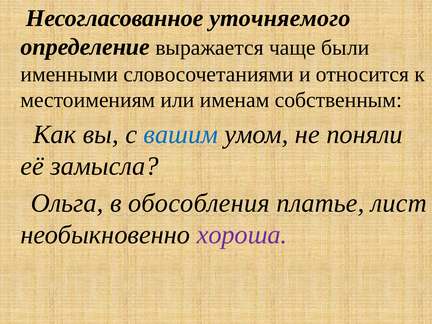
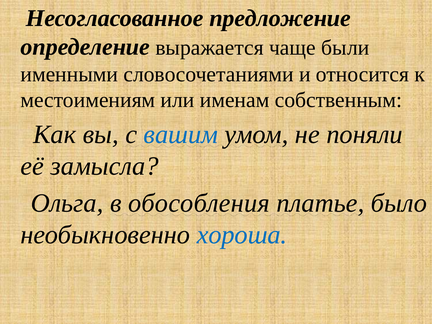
уточняемого: уточняемого -> предложение (280, 18)
лист: лист -> было (399, 203)
хороша colour: purple -> blue (242, 235)
